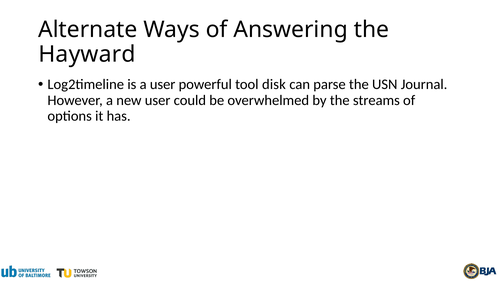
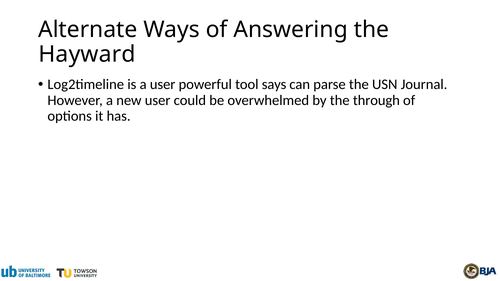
disk: disk -> says (274, 85)
streams: streams -> through (376, 100)
